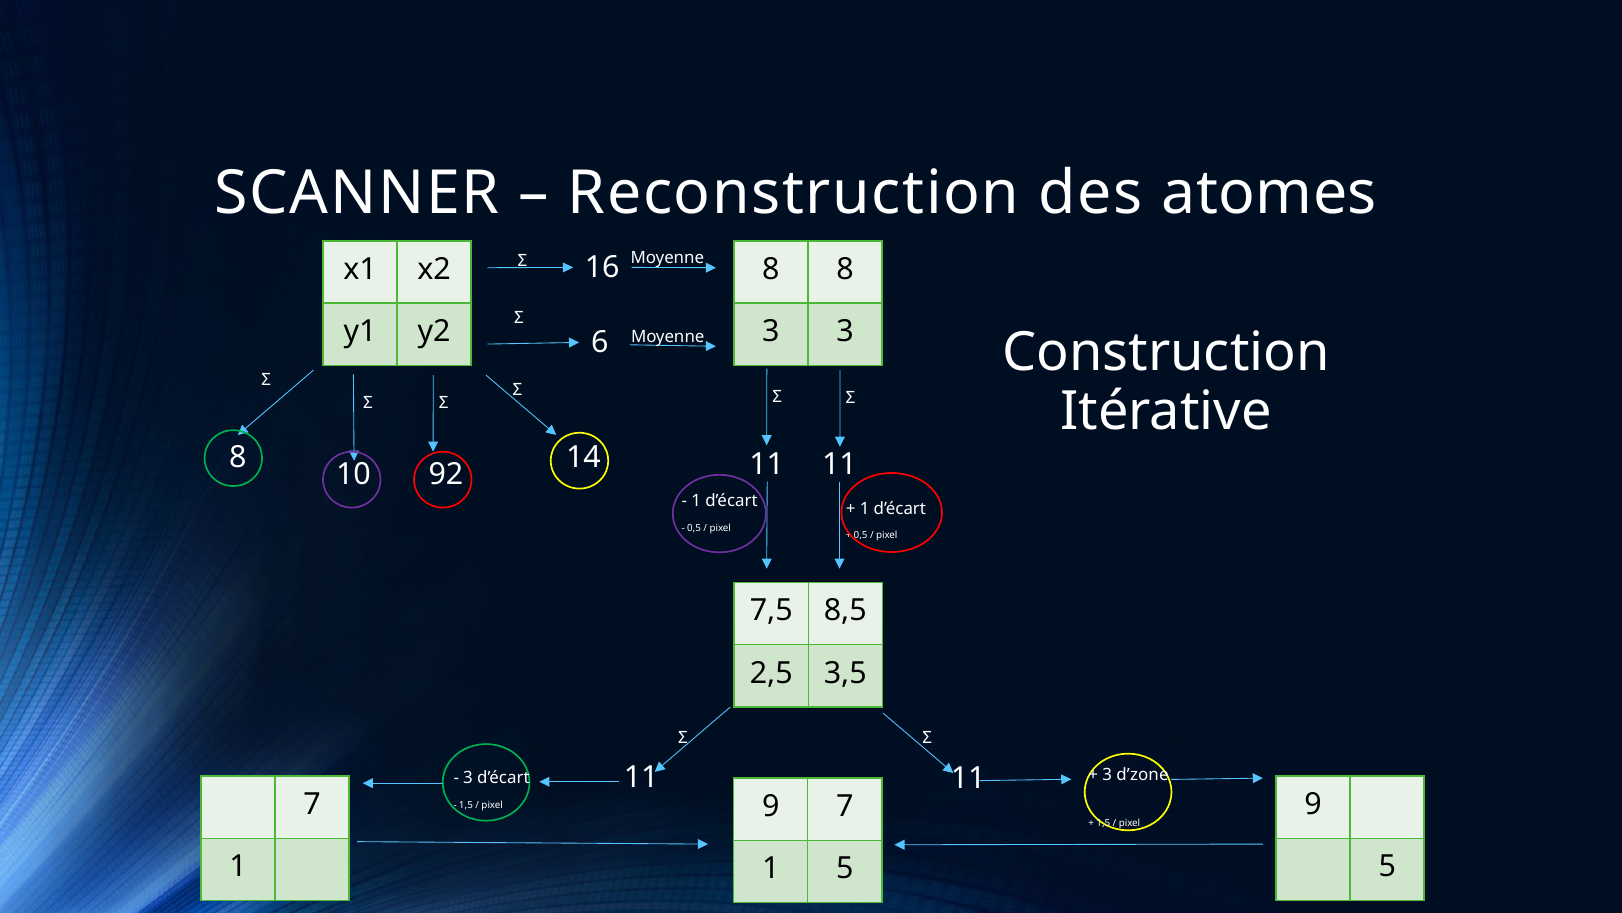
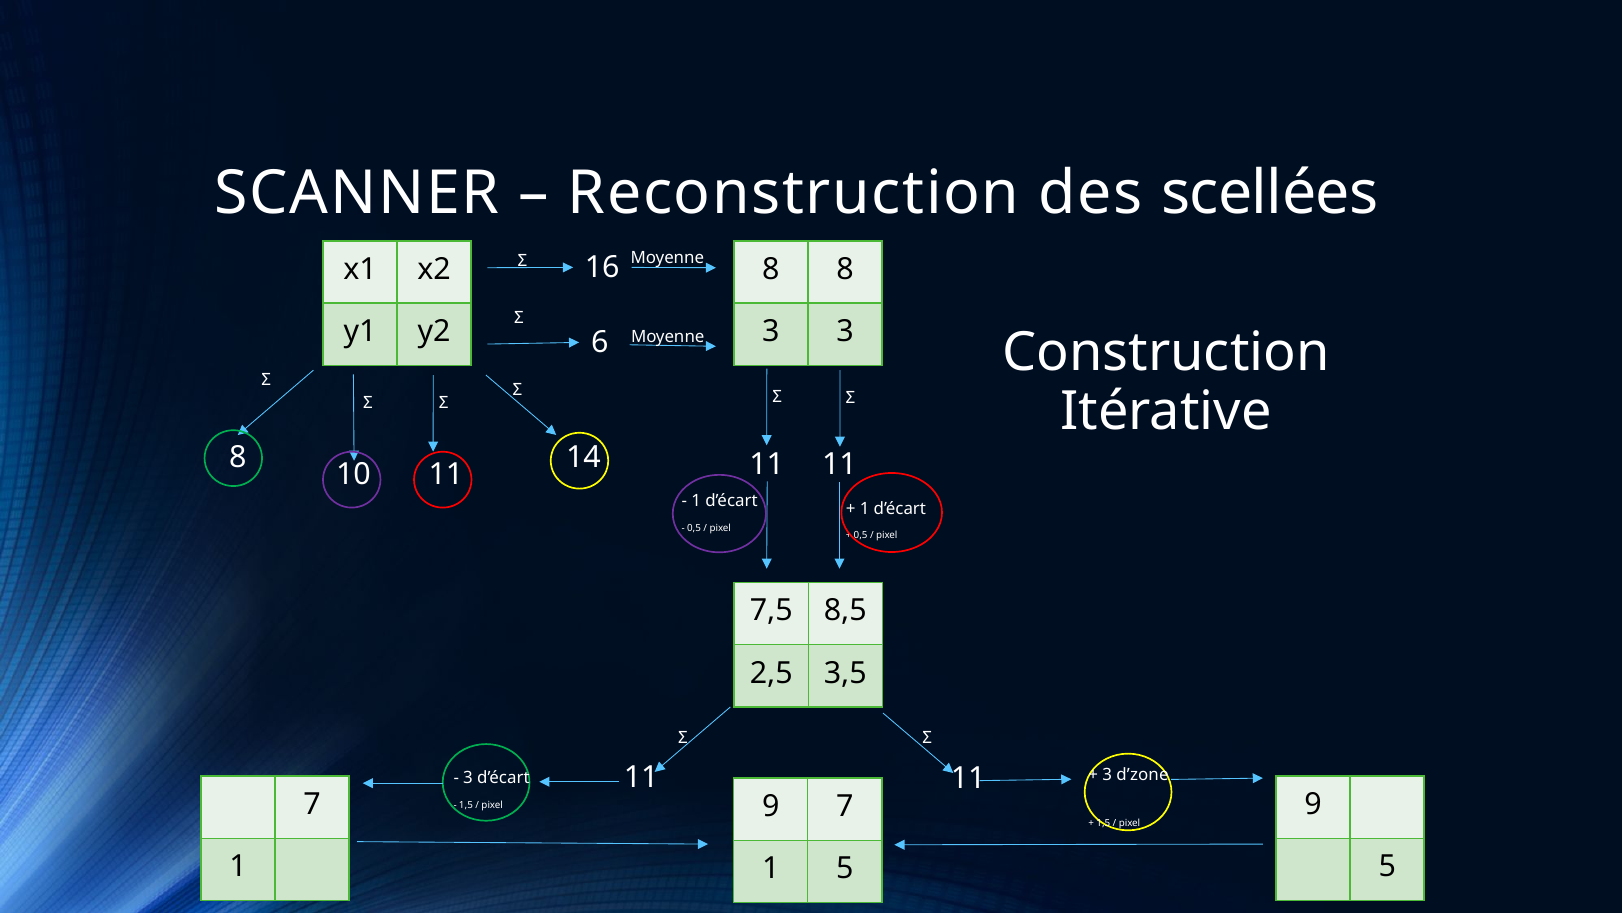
atomes: atomes -> scellées (1270, 194)
10 92: 92 -> 11 (446, 474)
